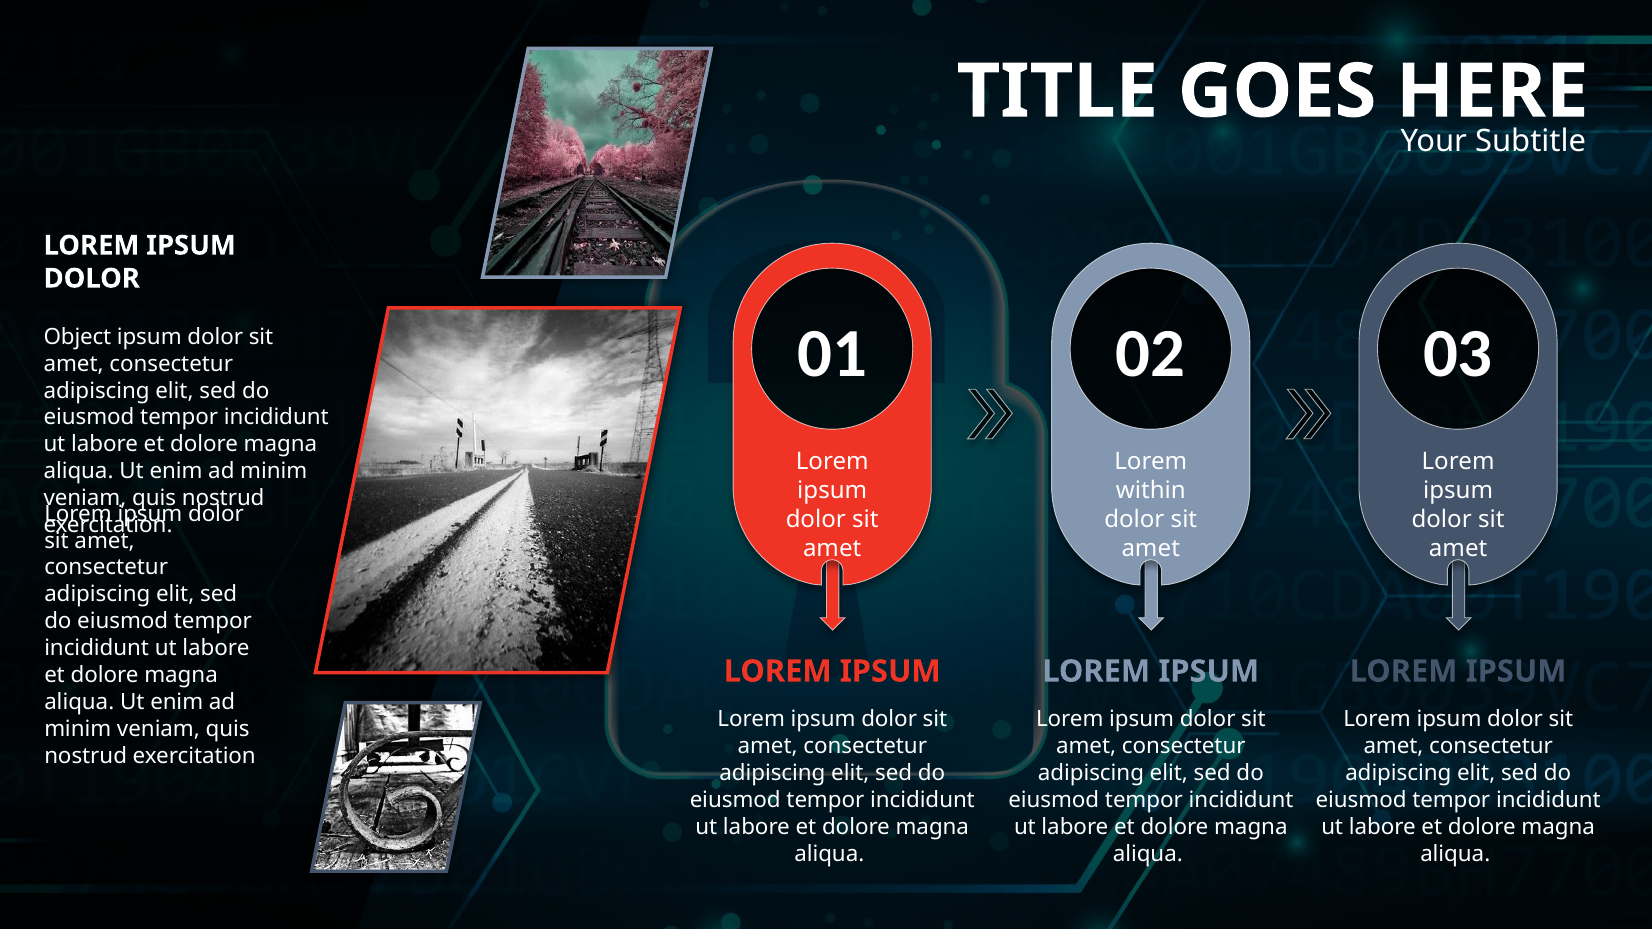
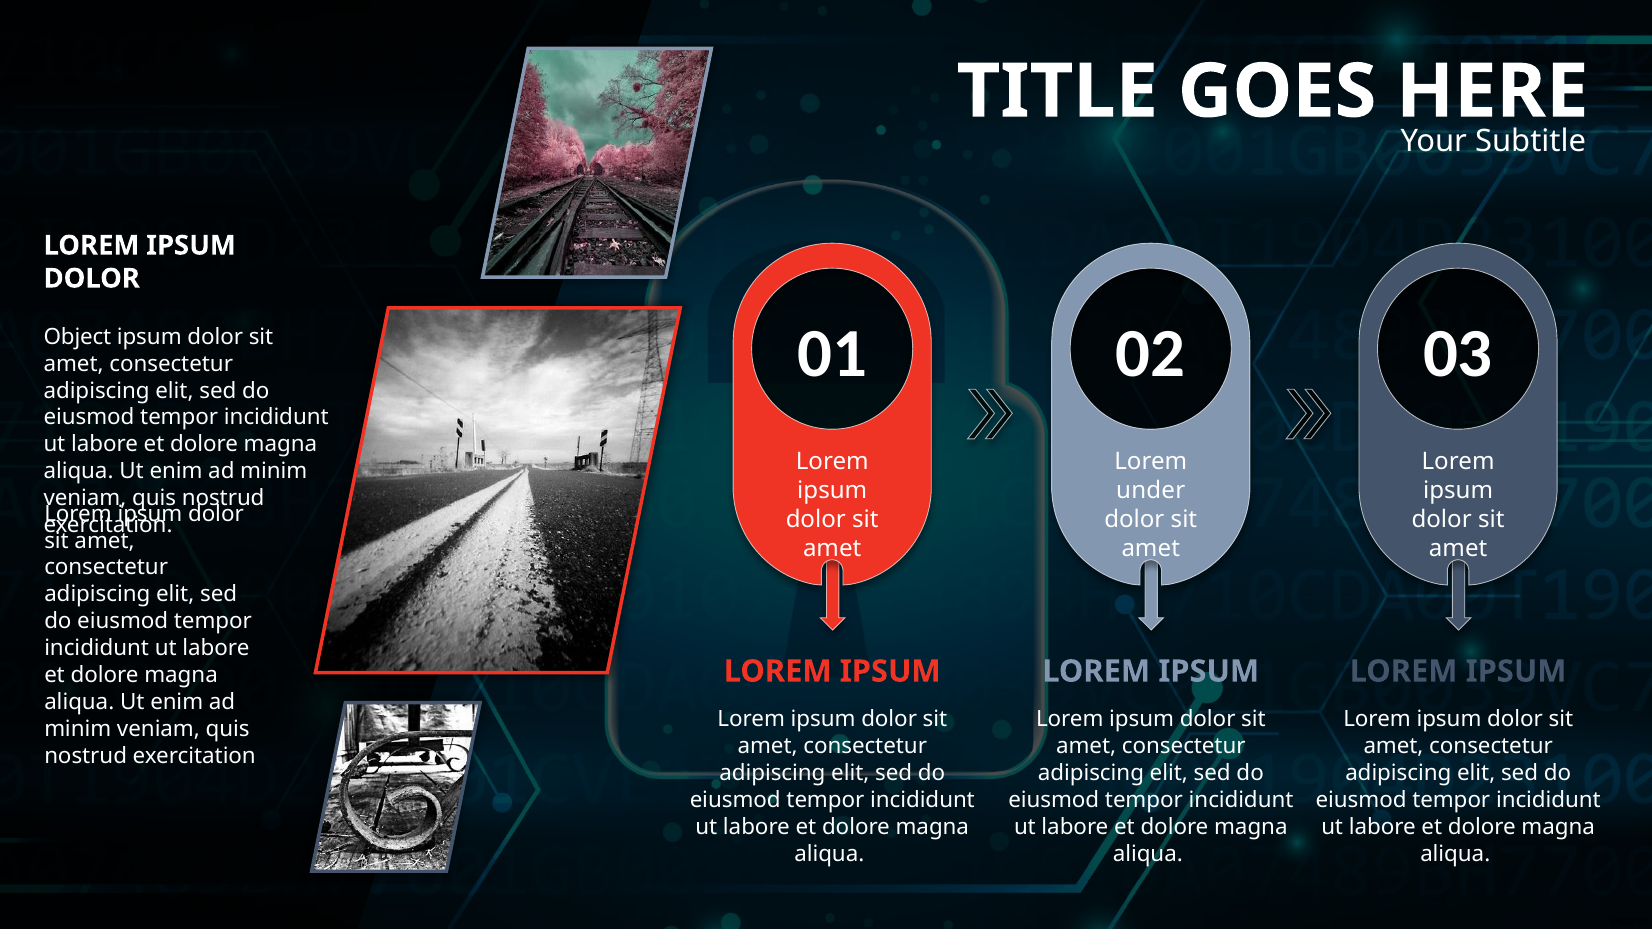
within: within -> under (1151, 491)
